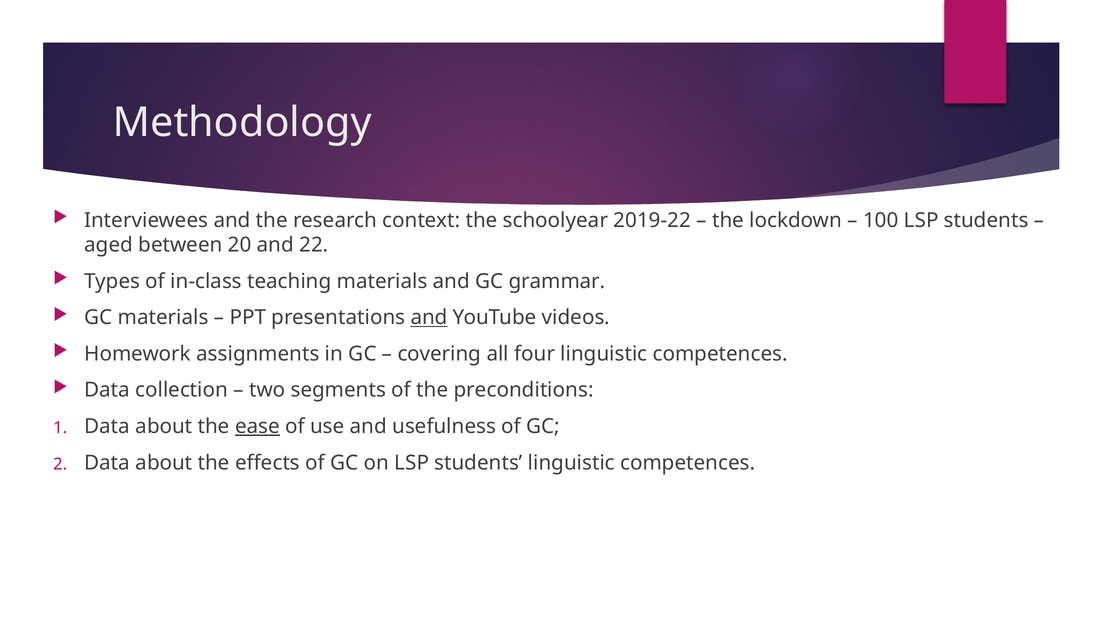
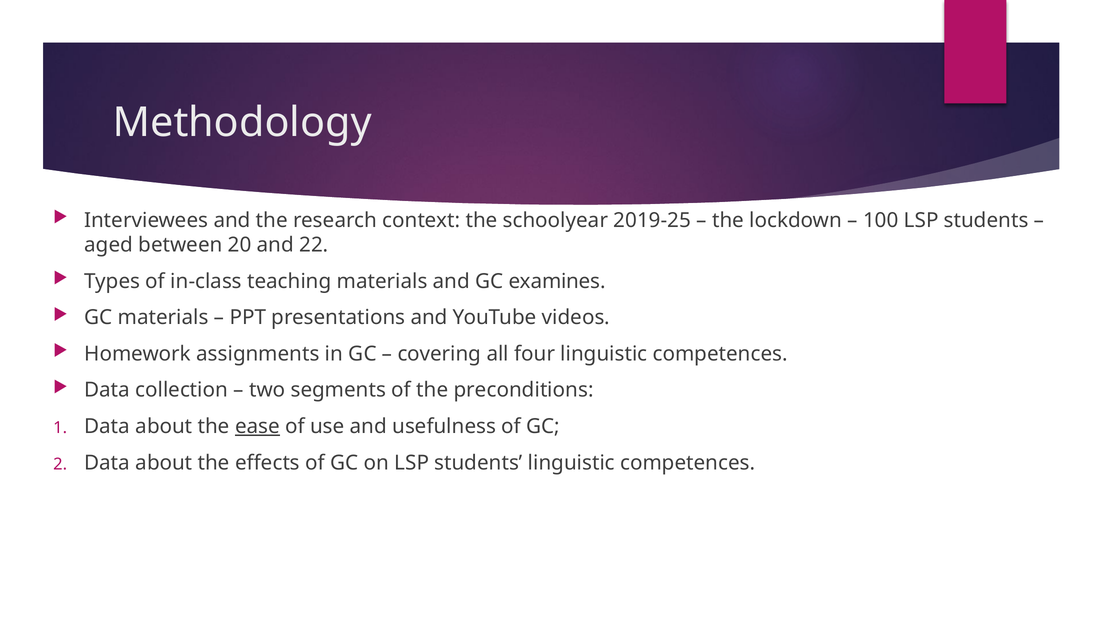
2019-22: 2019-22 -> 2019-25 (652, 220)
grammar: grammar -> examines (557, 282)
and underline: present -> none (429, 318)
